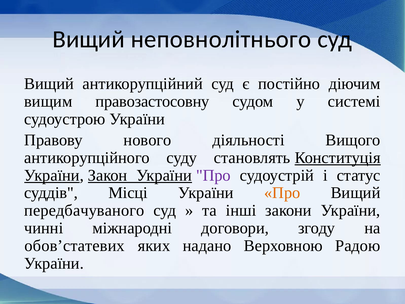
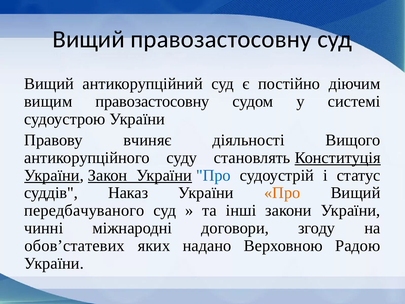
Вищий неповнолітнього: неповнолітнього -> правозастосовну (221, 39)
нового: нового -> вчиняє (148, 140)
Про colour: purple -> blue (213, 175)
Місці: Місці -> Наказ (128, 193)
